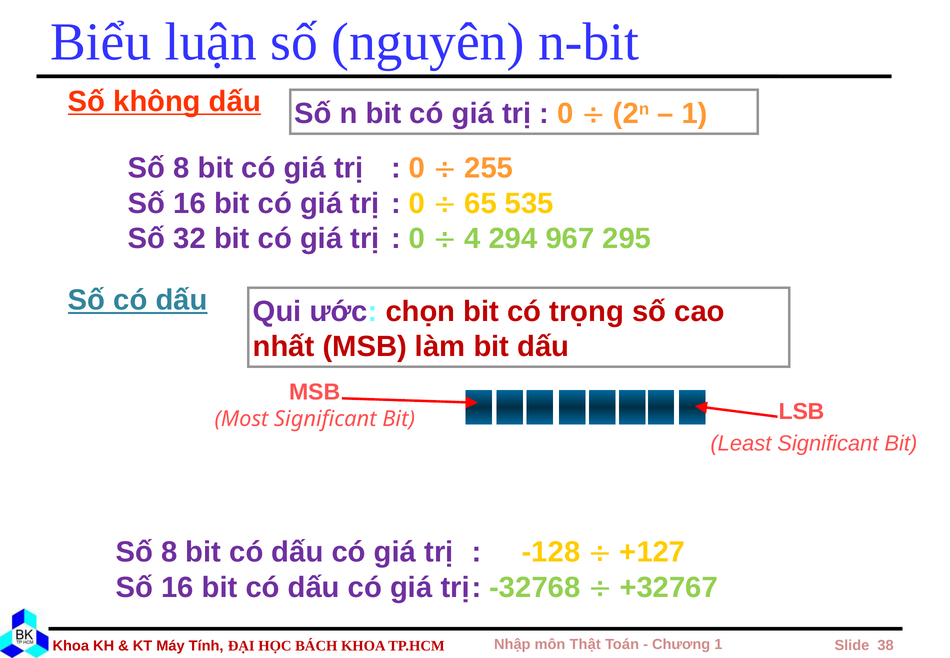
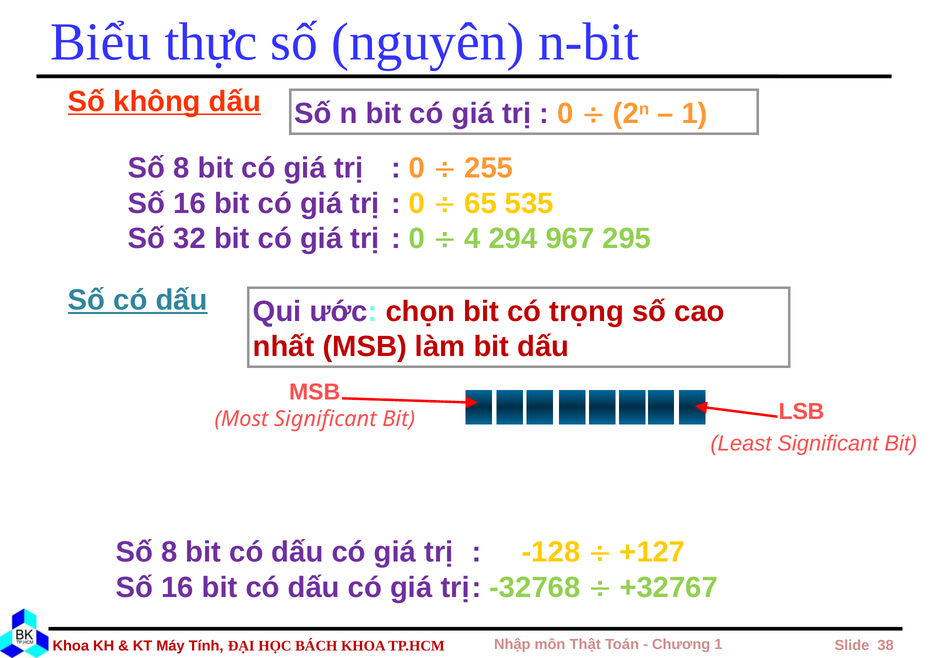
luận: luận -> thực (211, 42)
